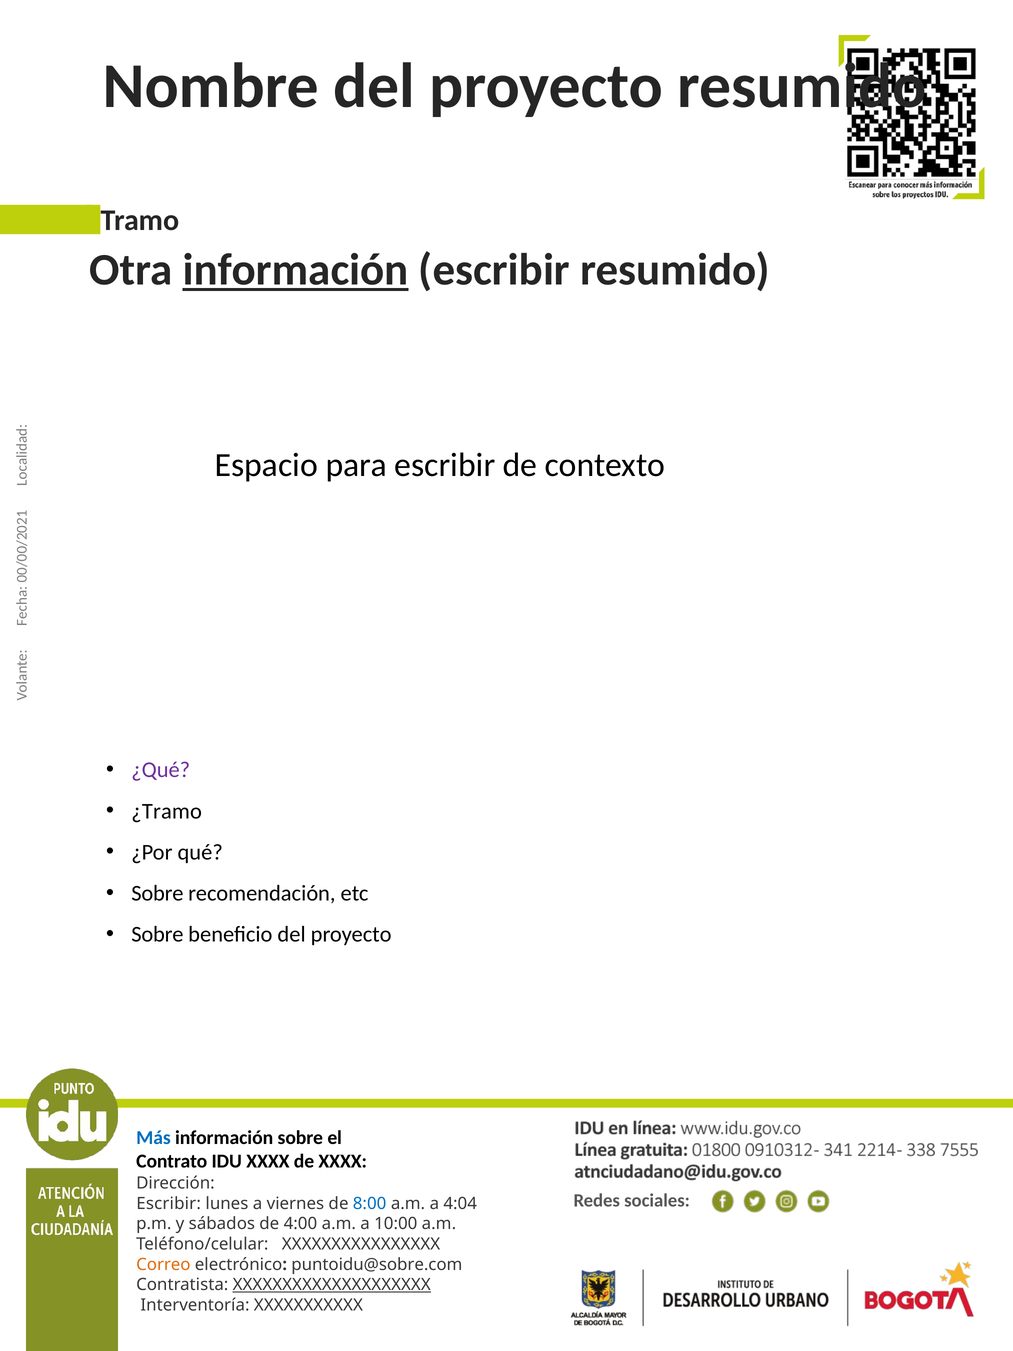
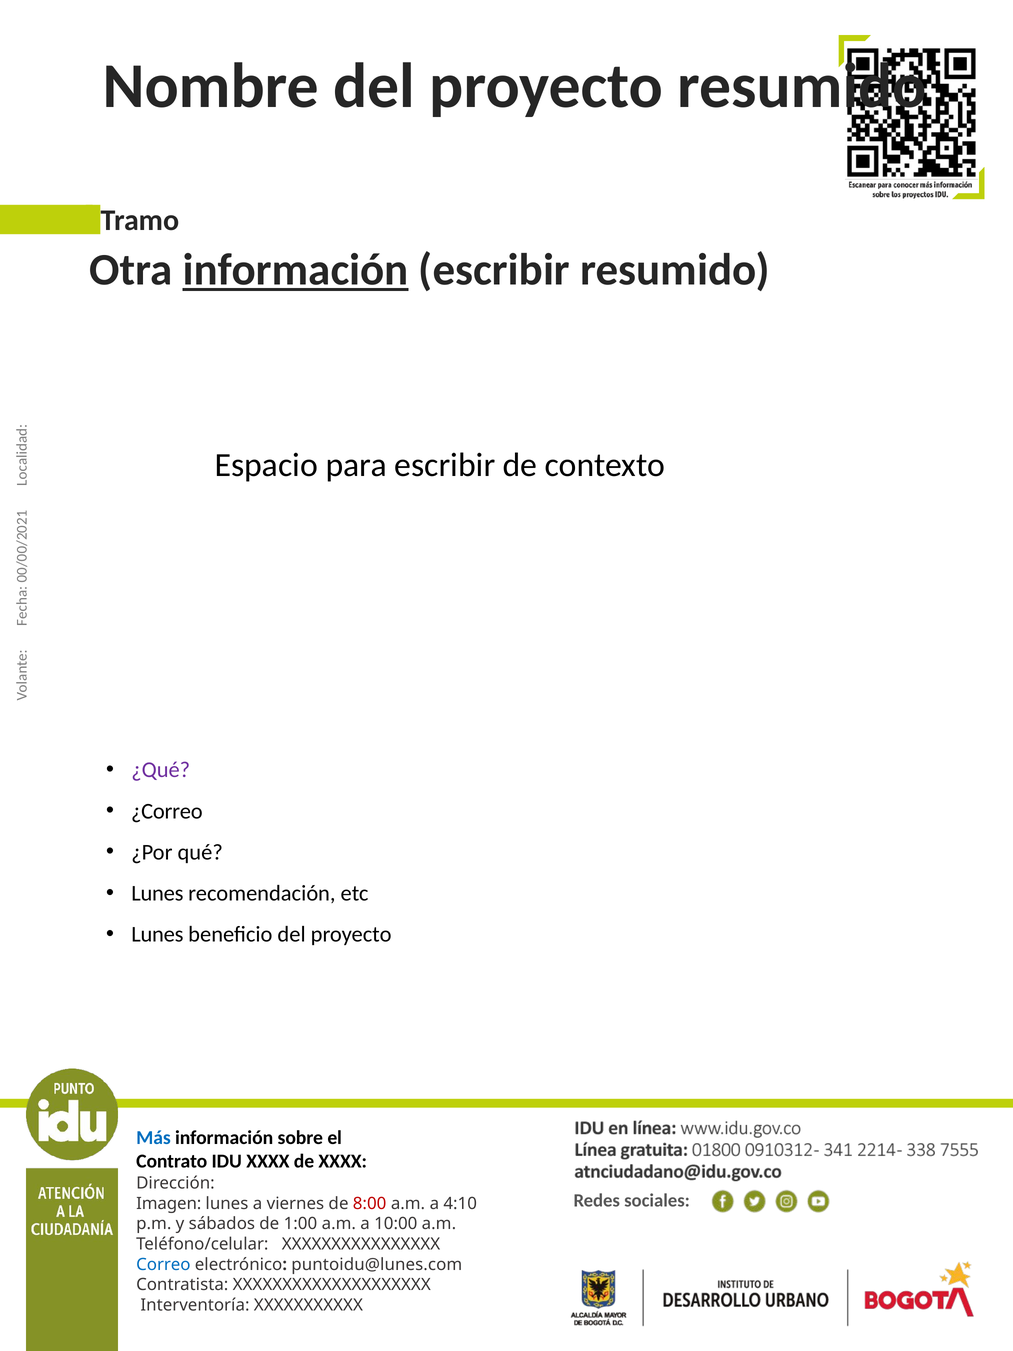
¿Tramo: ¿Tramo -> ¿Correo (167, 811)
Sobre: Sobre -> Lunes (157, 893)
Sobre: Sobre -> Lunes (157, 934)
Escribir: Escribir -> Imagen (169, 1203)
8:00 colour: blue -> red (370, 1203)
4:04: 4:04 -> 4:10 (460, 1203)
4:00: 4:00 -> 1:00 (300, 1224)
Correo colour: orange -> blue (163, 1264)
puntoidu@sobre.com: puntoidu@sobre.com -> puntoidu@lunes.com (377, 1264)
XXXXXXXXXXXXXXXXXXXX underline: present -> none (332, 1284)
